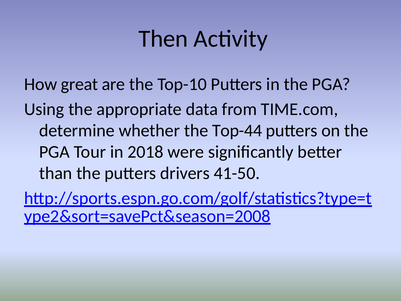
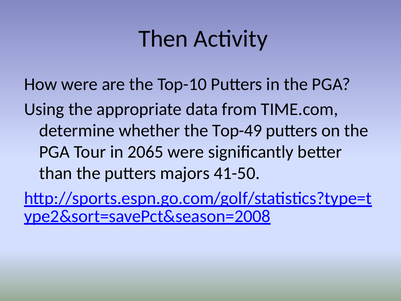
How great: great -> were (80, 84)
Top-44: Top-44 -> Top-49 (237, 130)
2018: 2018 -> 2065 (146, 152)
drivers: drivers -> majors (185, 173)
